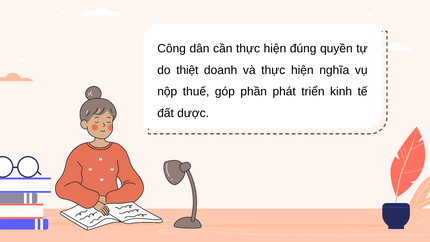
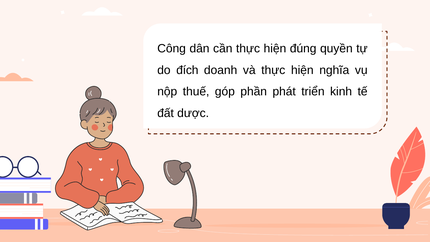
thiệt: thiệt -> đích (187, 70)
